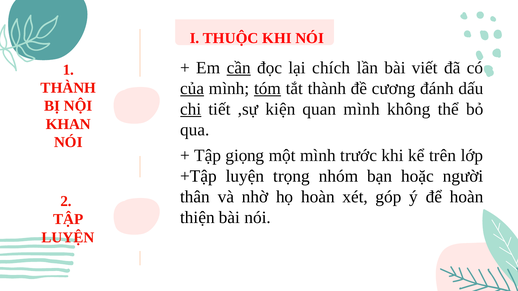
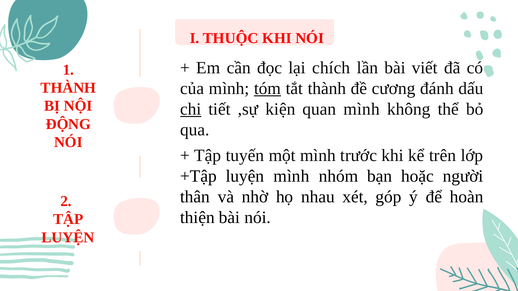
cần underline: present -> none (239, 68)
của underline: present -> none (192, 89)
KHAN: KHAN -> ĐỘNG (68, 124)
giọng: giọng -> tuyến (245, 156)
luyện trọng: trọng -> mình (291, 176)
họ hoàn: hoàn -> nhau (318, 197)
